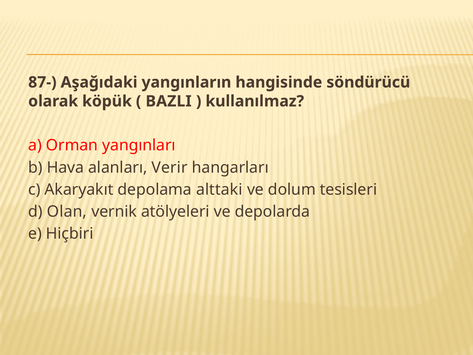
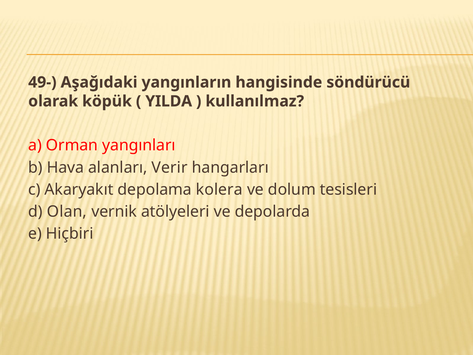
87-: 87- -> 49- (42, 82)
BAZLI: BAZLI -> YILDA (169, 101)
alttaki: alttaki -> kolera (219, 189)
